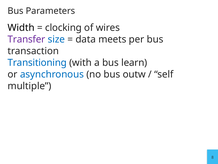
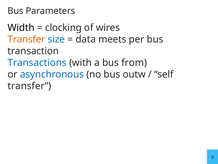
Transfer colour: purple -> orange (26, 39)
Transitioning: Transitioning -> Transactions (37, 62)
learn: learn -> from (134, 62)
multiple: multiple -> transfer (29, 86)
